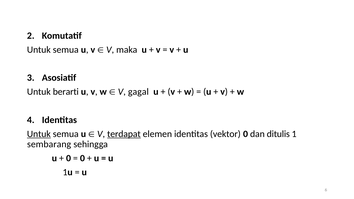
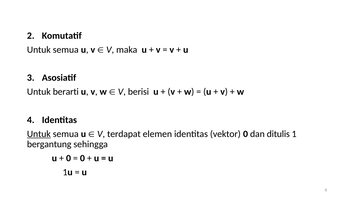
gagal: gagal -> berisi (138, 92)
terdapat underline: present -> none (124, 134)
sembarang: sembarang -> bergantung (49, 144)
